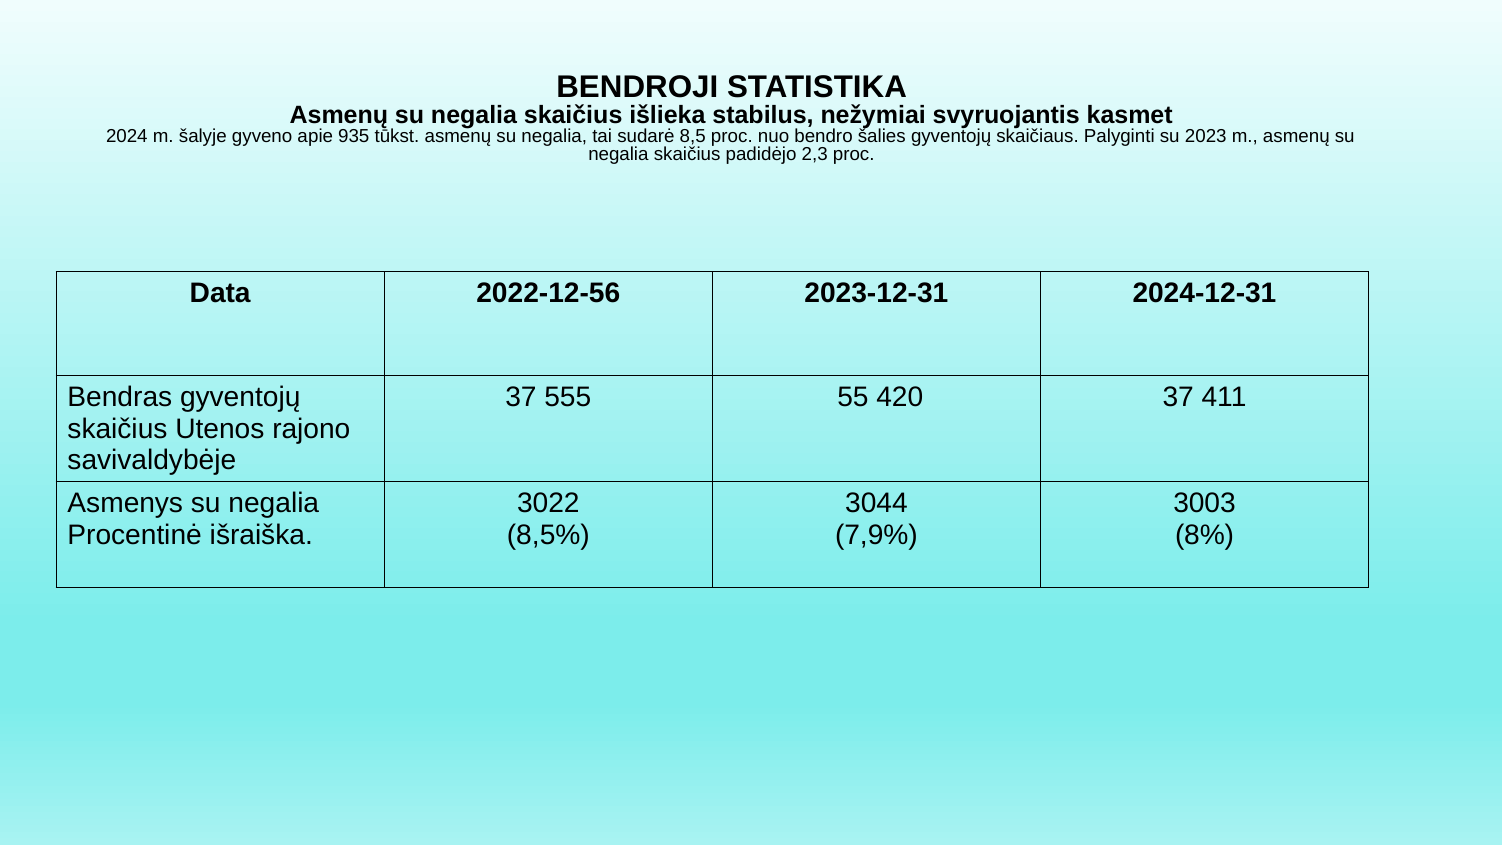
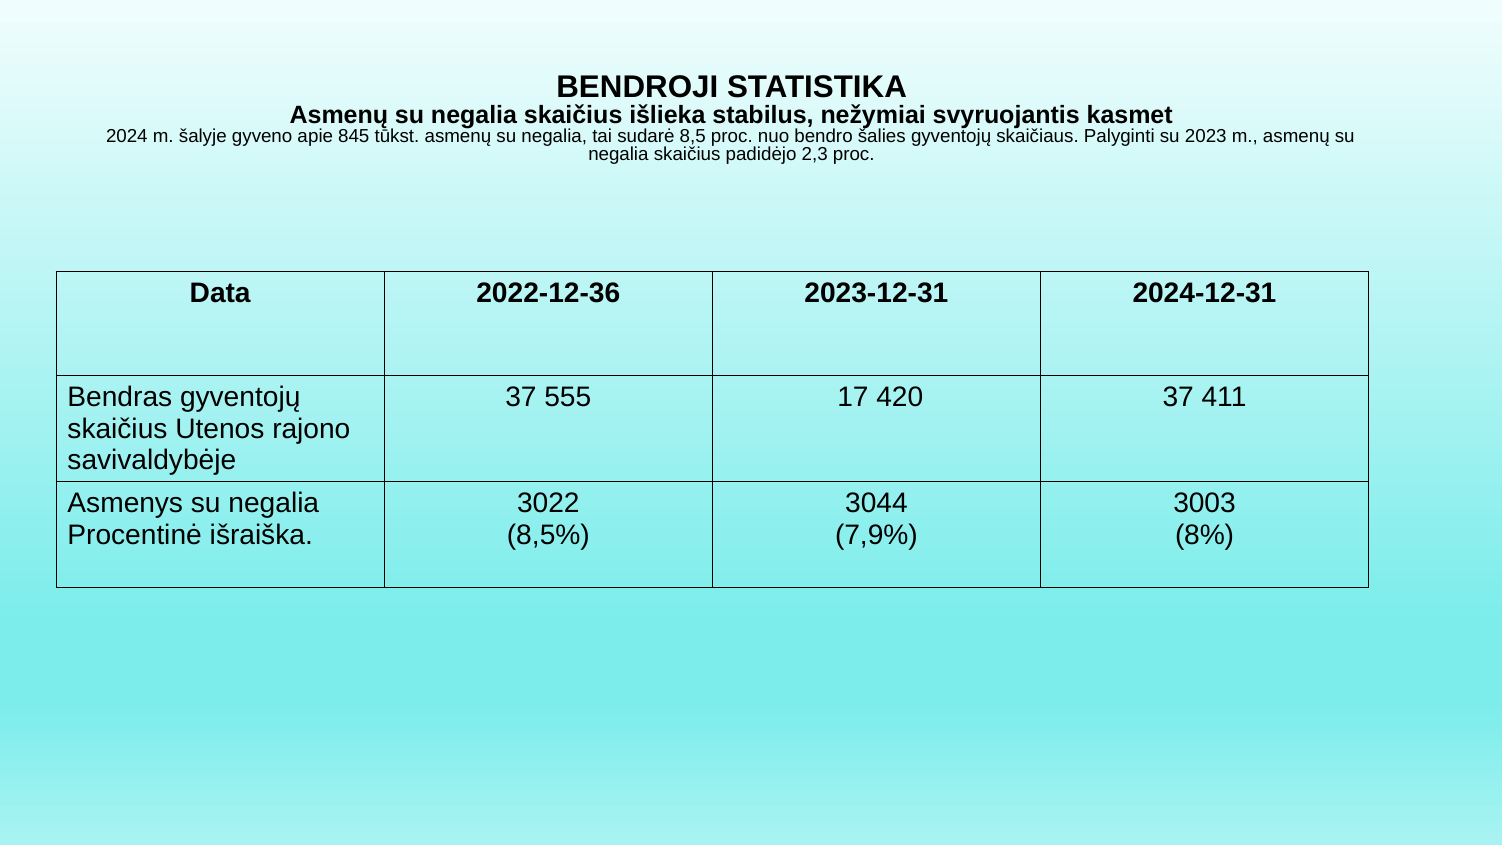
935: 935 -> 845 (354, 136)
2022-12-56: 2022-12-56 -> 2022-12-36 (548, 294)
55: 55 -> 17 (853, 397)
